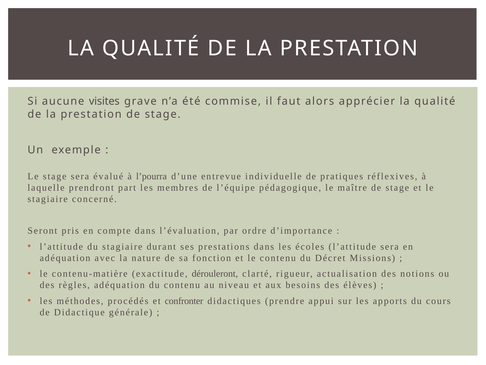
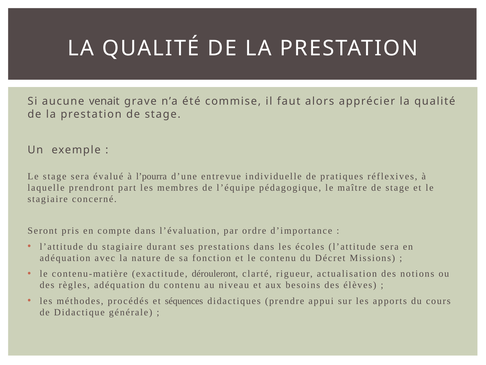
visites: visites -> venait (104, 101)
confronter: confronter -> séquences (184, 301)
